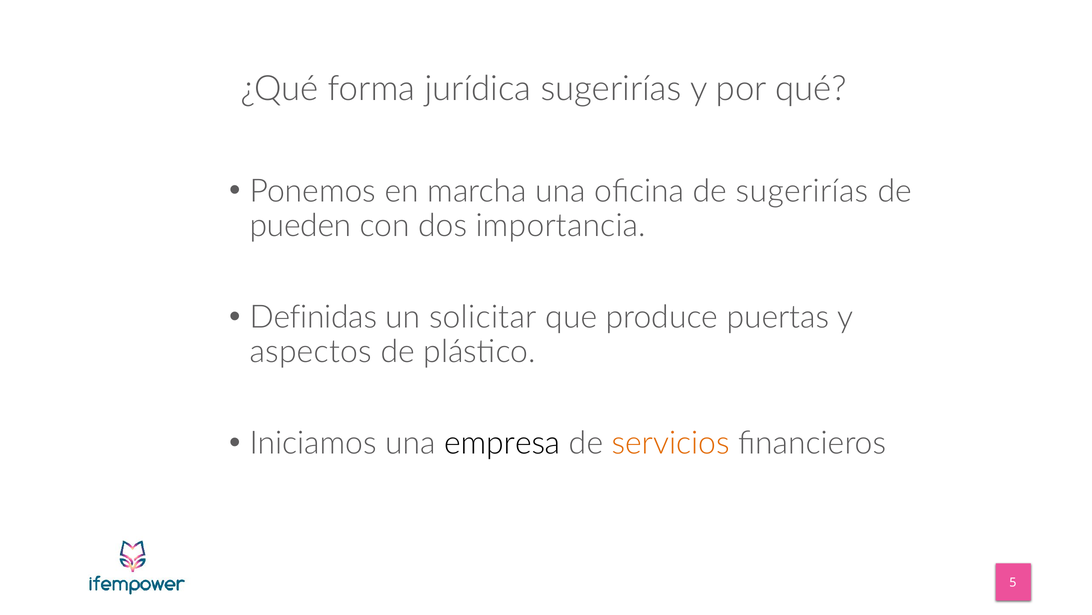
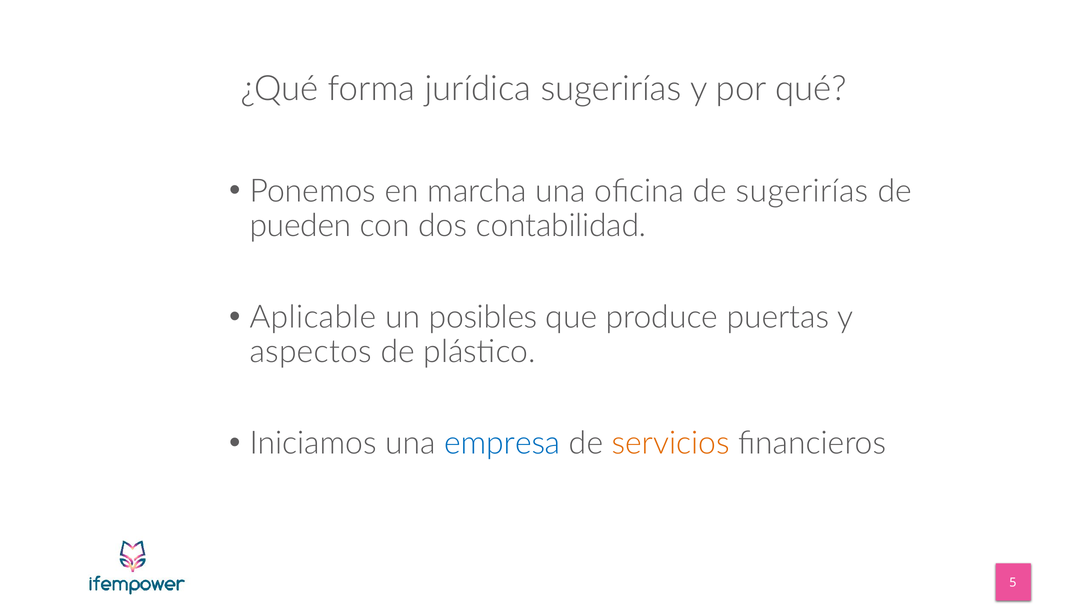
importancia: importancia -> contabilidad (561, 225)
Definidas: Definidas -> Aplicable (313, 317)
solicitar: solicitar -> posibles (483, 317)
empresa colour: black -> blue (502, 443)
